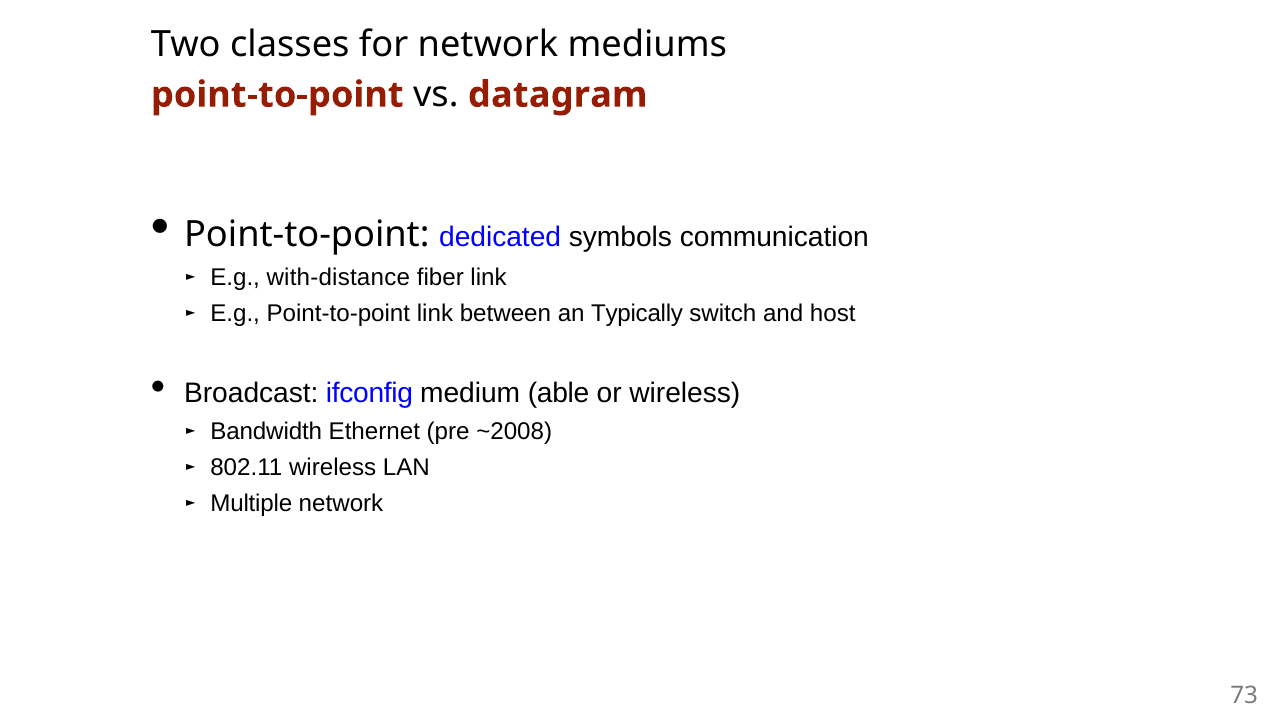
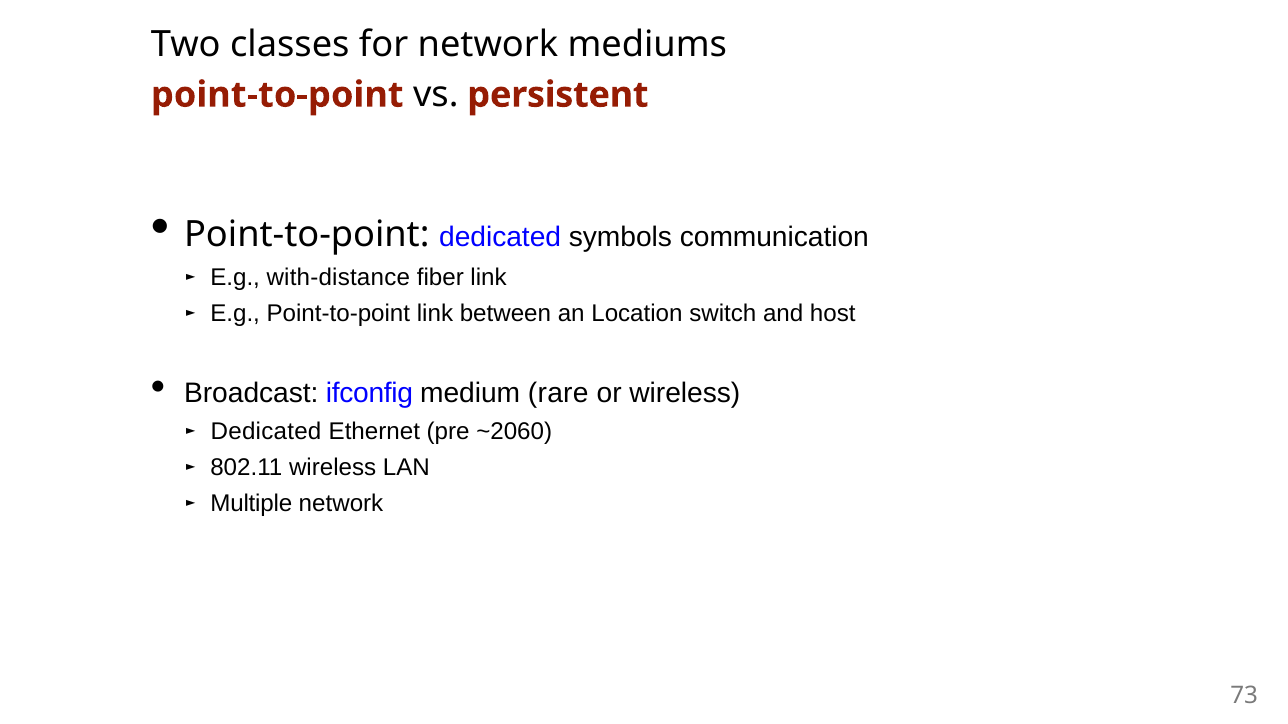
datagram: datagram -> persistent (558, 95)
Typically: Typically -> Location (637, 314)
able: able -> rare (558, 393)
Bandwidth: Bandwidth -> Dedicated (266, 431)
~2008: ~2008 -> ~2060 (514, 431)
